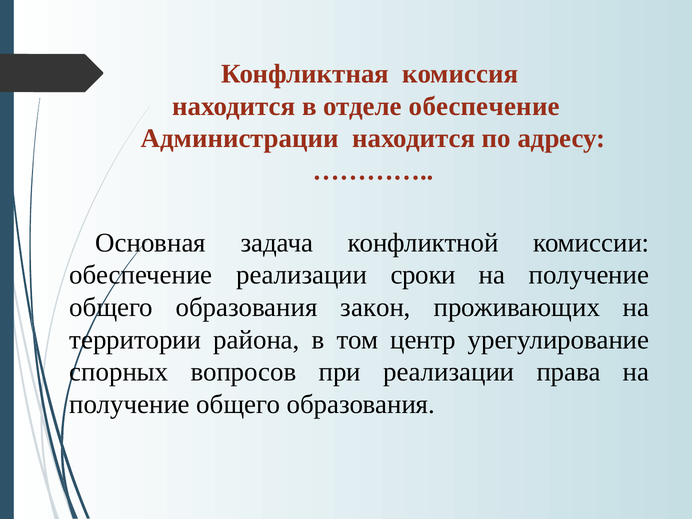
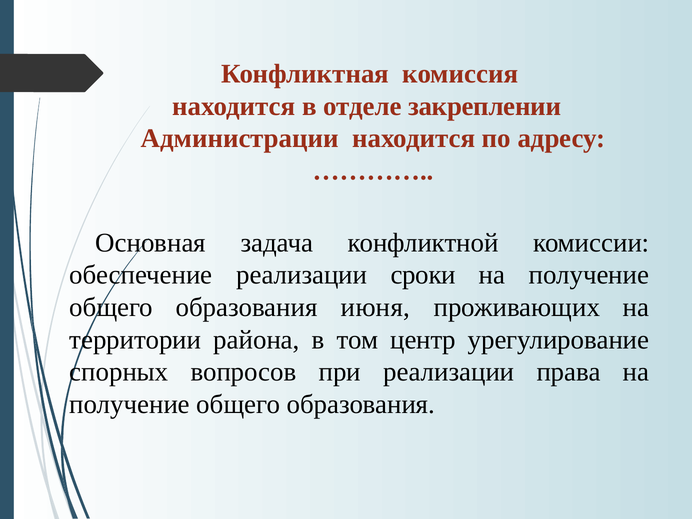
отделе обеспечение: обеспечение -> закреплении (485, 106)
закон: закон -> июня (375, 307)
